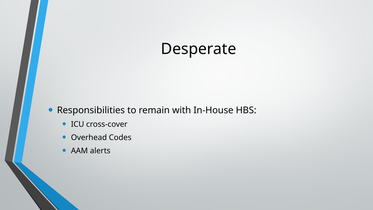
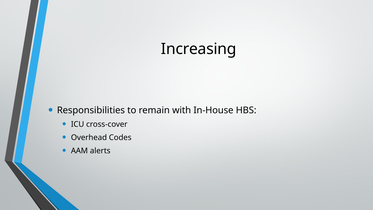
Desperate: Desperate -> Increasing (199, 49)
